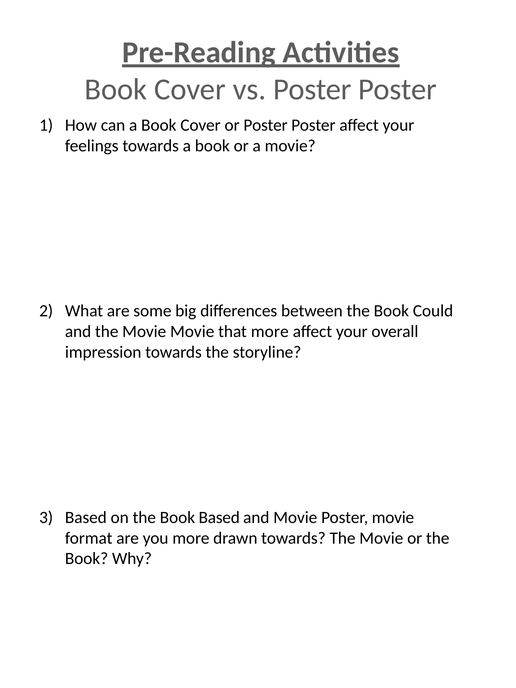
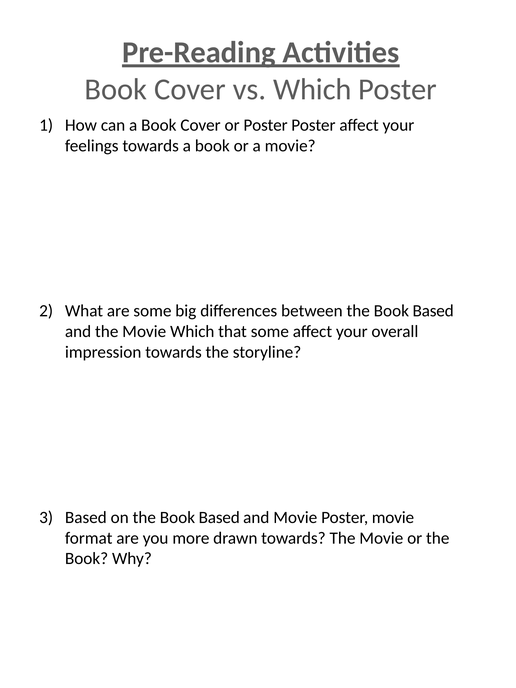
vs Poster: Poster -> Which (312, 89)
between the Book Could: Could -> Based (433, 311)
Movie Movie: Movie -> Which (192, 332)
that more: more -> some (270, 332)
